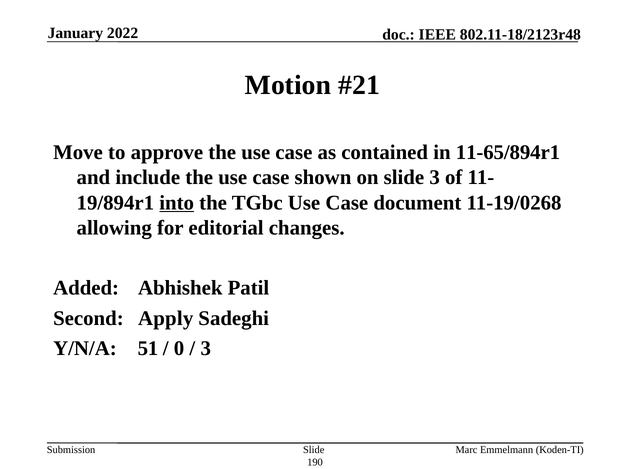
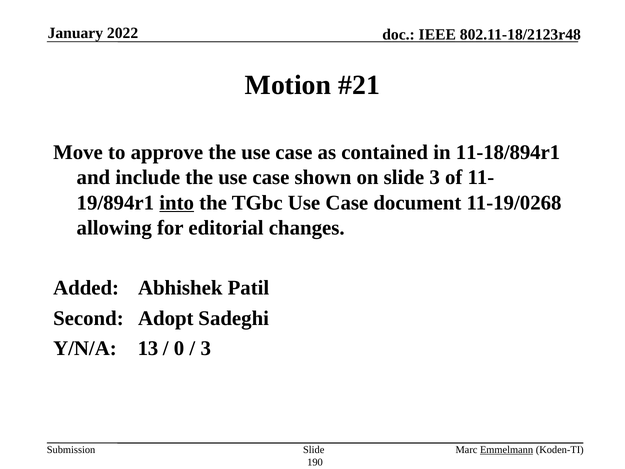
11-65/894r1: 11-65/894r1 -> 11-18/894r1 (508, 153)
Apply: Apply -> Adopt (166, 318)
51: 51 -> 13 (148, 348)
Emmelmann underline: none -> present (507, 450)
